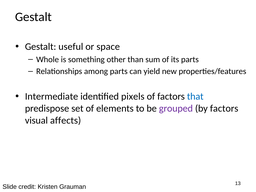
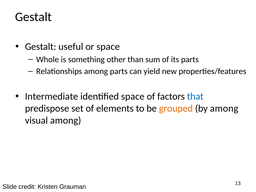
identified pixels: pixels -> space (133, 96)
grouped colour: purple -> orange (176, 108)
by factors: factors -> among (224, 108)
visual affects: affects -> among (66, 120)
